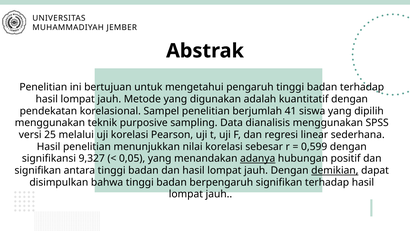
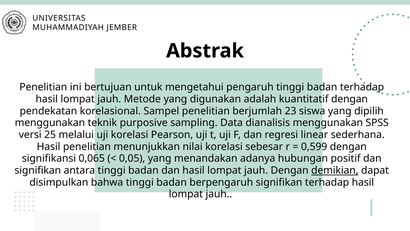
41: 41 -> 23 (291, 111)
9,327: 9,327 -> 0,065 (92, 158)
adanya underline: present -> none (258, 158)
